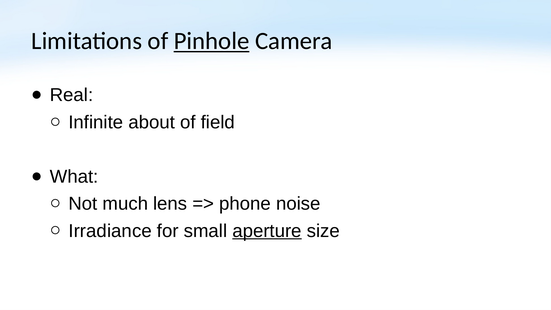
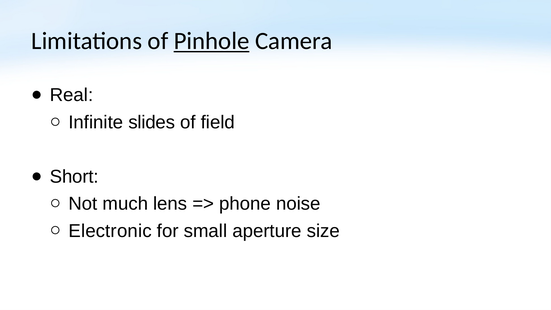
about: about -> slides (152, 122)
What: What -> Short (74, 177)
Irradiance: Irradiance -> Electronic (110, 231)
aperture underline: present -> none (267, 231)
